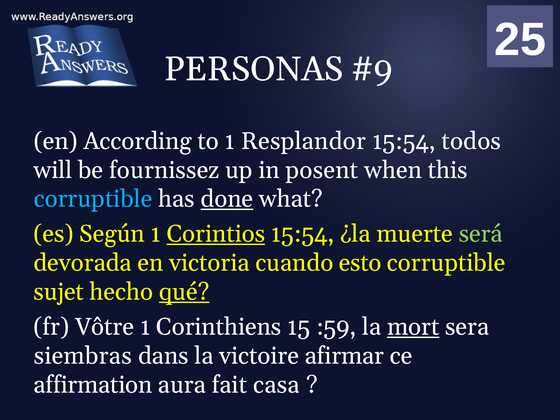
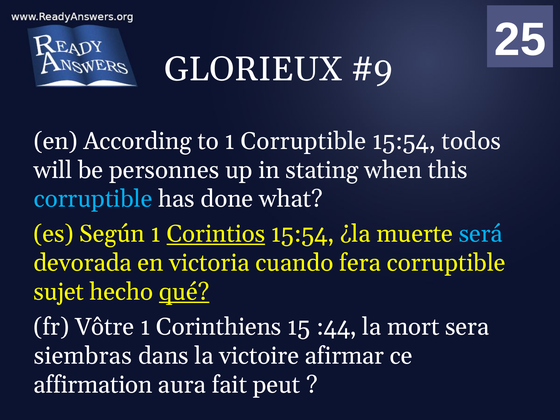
PERSONAS: PERSONAS -> GLORIEUX (254, 69)
1 Resplandor: Resplandor -> Corruptible (303, 141)
fournissez: fournissez -> personnes (164, 170)
posent: posent -> stating (322, 170)
done underline: present -> none (227, 199)
será colour: light green -> light blue (481, 234)
esto: esto -> fera (360, 263)
:59: :59 -> :44 (336, 327)
mort underline: present -> none (413, 327)
casa: casa -> peut (277, 385)
